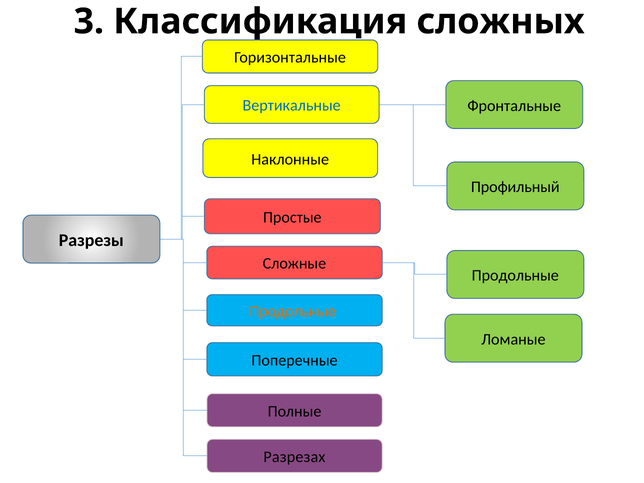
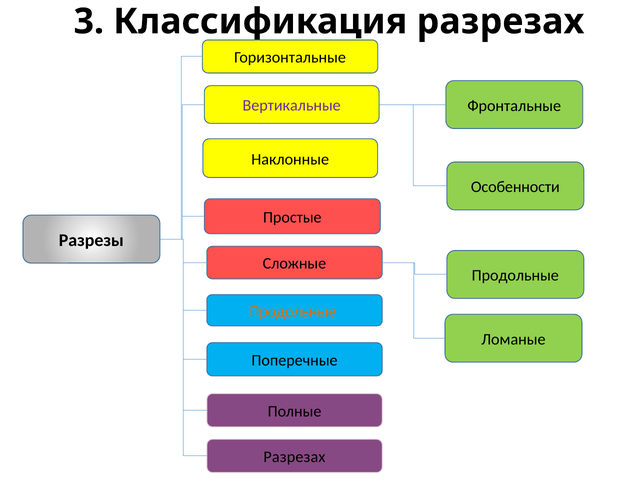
сложных: сложных -> разрезах (500, 22)
Вертикальные colour: blue -> purple (292, 106)
Профильный: Профильный -> Особенности (515, 187)
